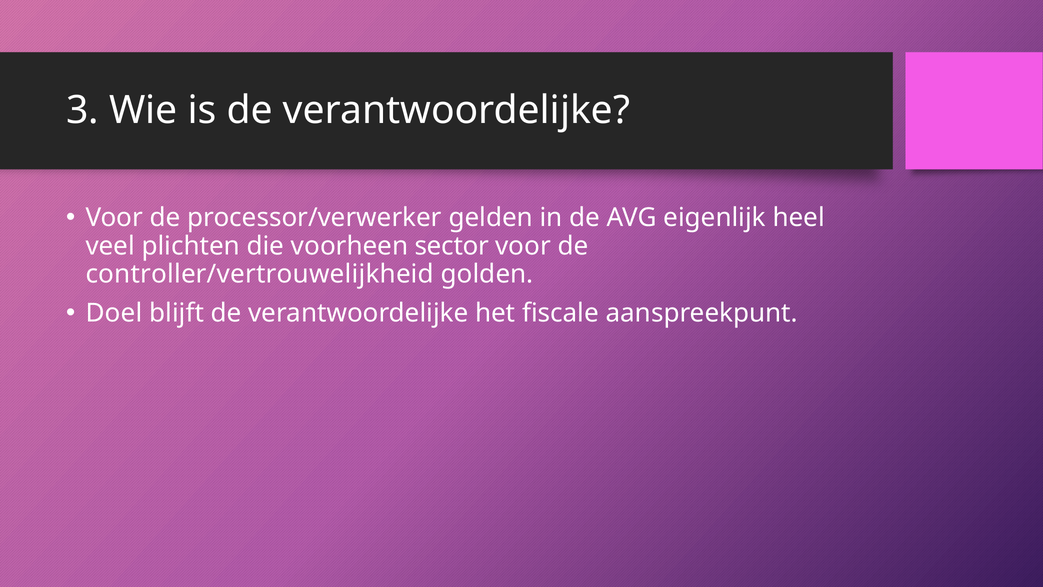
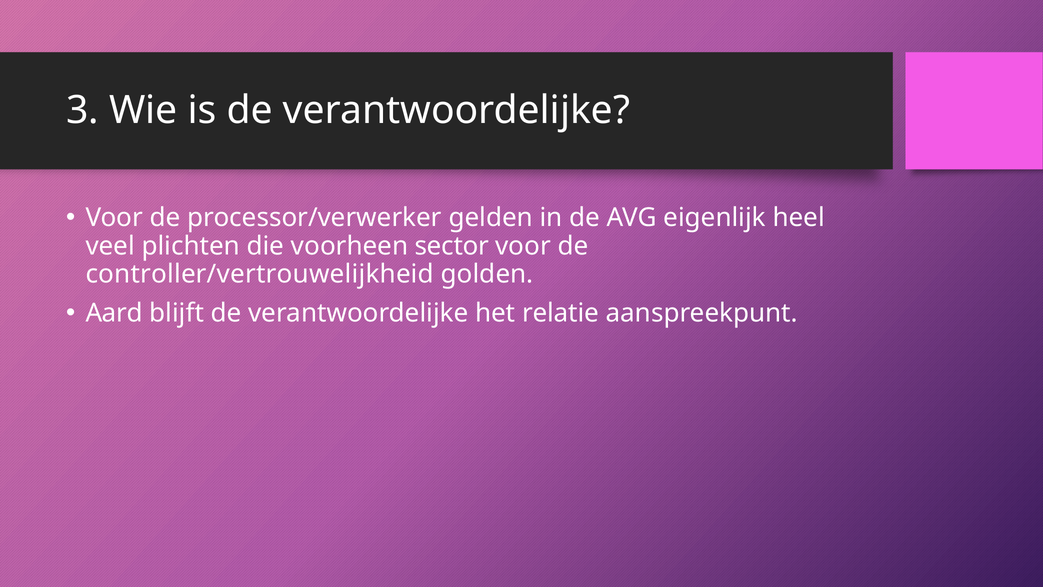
Doel: Doel -> Aard (114, 313)
fiscale: fiscale -> relatie (561, 313)
